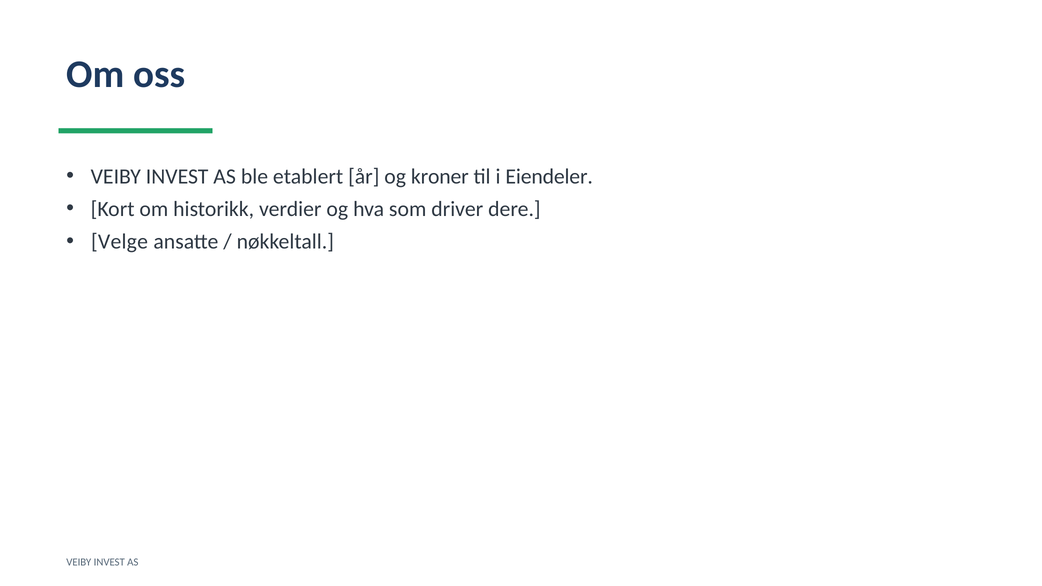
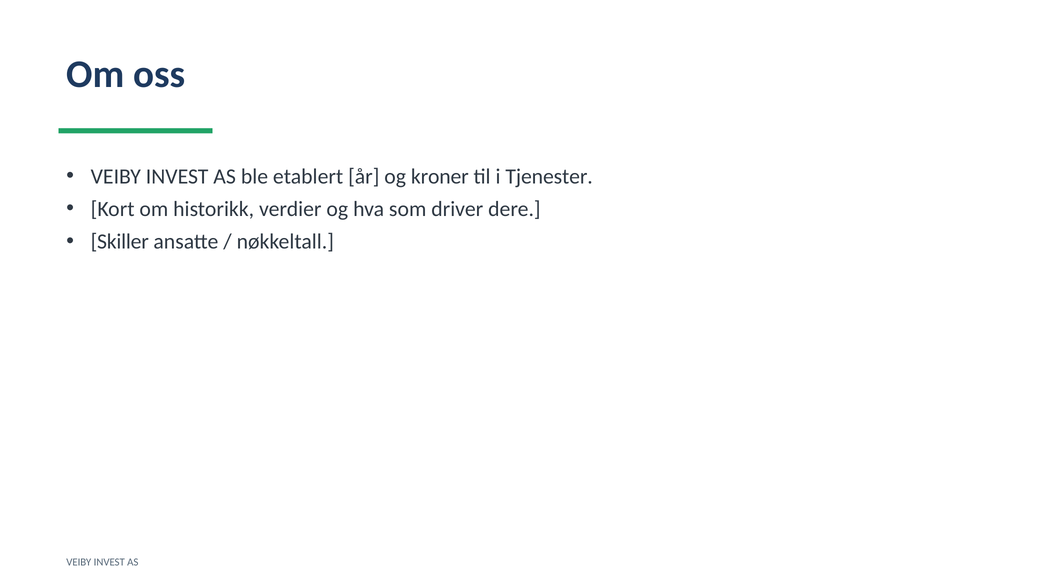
Eiendeler: Eiendeler -> Tjenester (549, 176)
Velge: Velge -> Skiller (120, 242)
